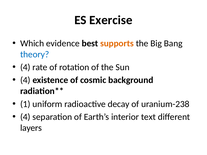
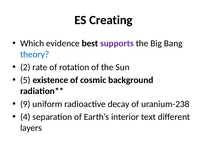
Exercise: Exercise -> Creating (111, 20)
supports colour: orange -> purple (117, 43)
4: 4 -> 2 (25, 67)
4: 4 -> 5 (25, 80)
1: 1 -> 9 (25, 104)
